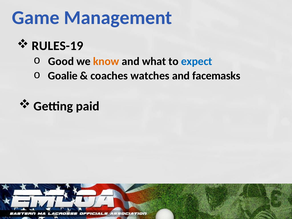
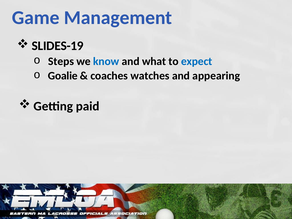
RULES-19: RULES-19 -> SLIDES-19 (58, 46)
Good: Good -> Steps (61, 61)
know colour: orange -> blue (106, 61)
facemasks: facemasks -> appearing (216, 76)
